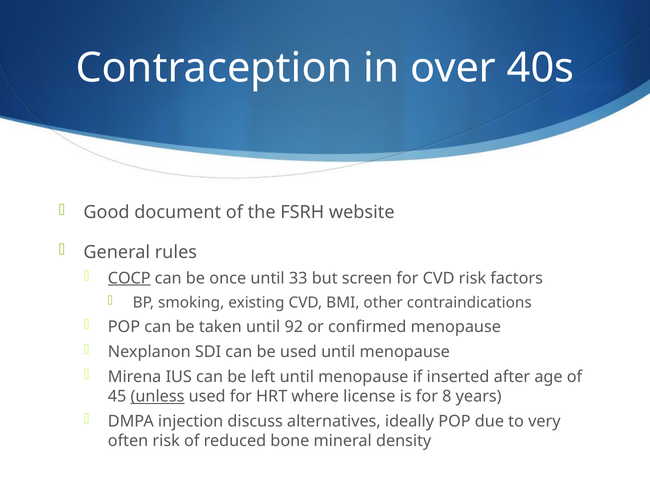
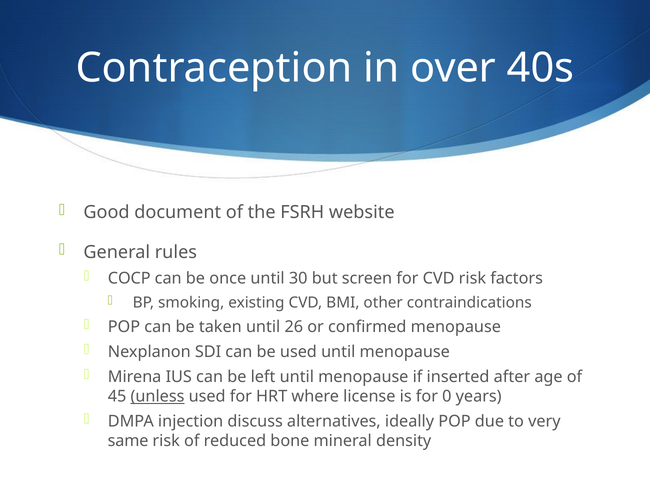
COCP underline: present -> none (129, 278)
33: 33 -> 30 (298, 278)
92: 92 -> 26 (294, 327)
8: 8 -> 0 (447, 396)
often: often -> same (128, 440)
